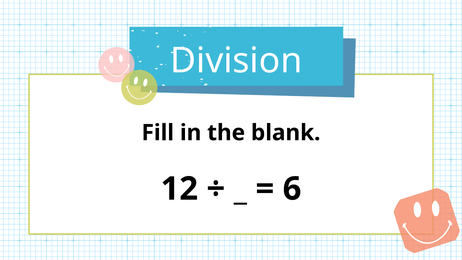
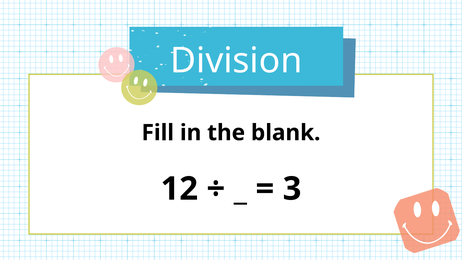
6: 6 -> 3 (292, 189)
